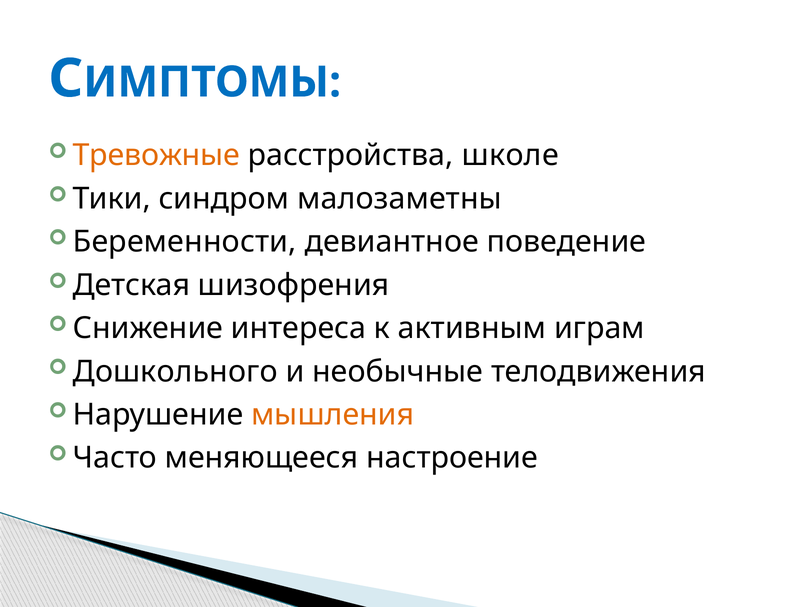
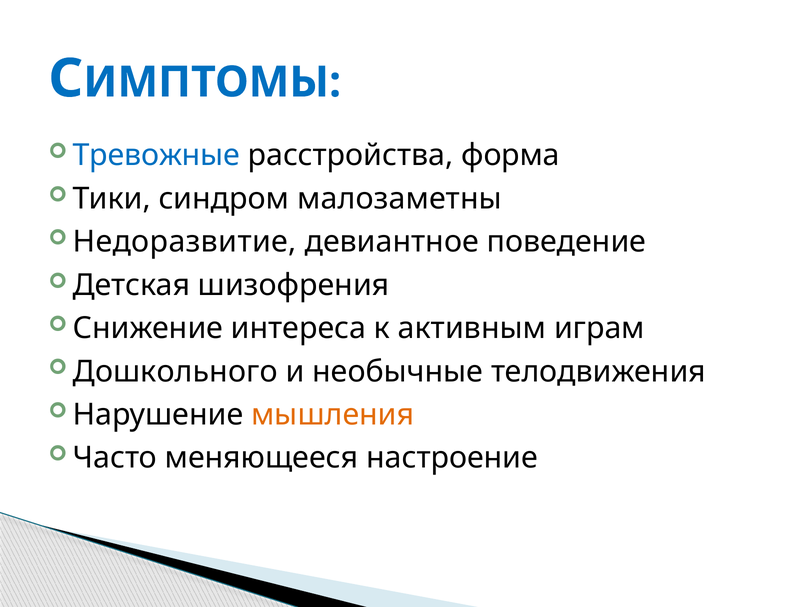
Тревожные colour: orange -> blue (156, 156)
школе: школе -> форма (511, 156)
Беременности: Беременности -> Недоразвитие (185, 242)
